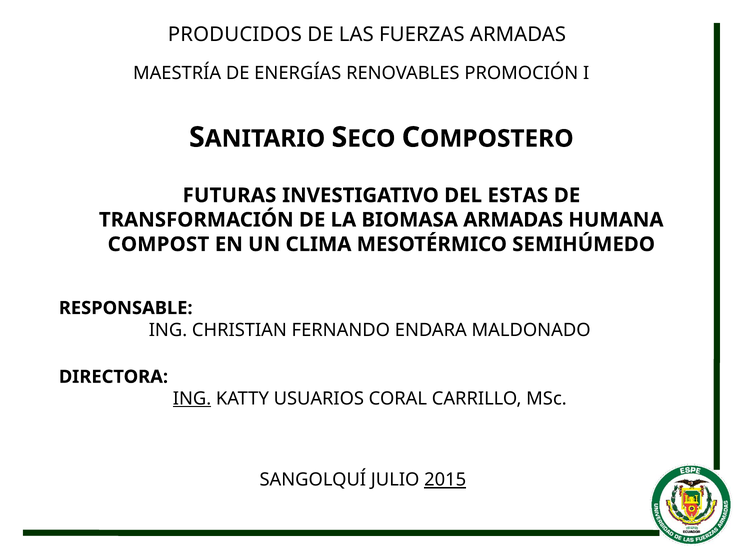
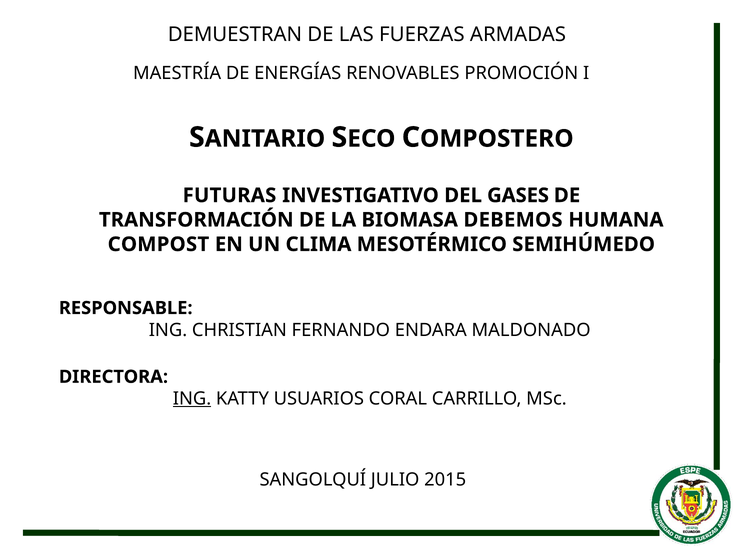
PRODUCIDOS: PRODUCIDOS -> DEMUESTRAN (235, 34)
ESTAS: ESTAS -> GASES (518, 196)
BIOMASA ARMADAS: ARMADAS -> DEBEMOS (513, 220)
2015 underline: present -> none (445, 480)
